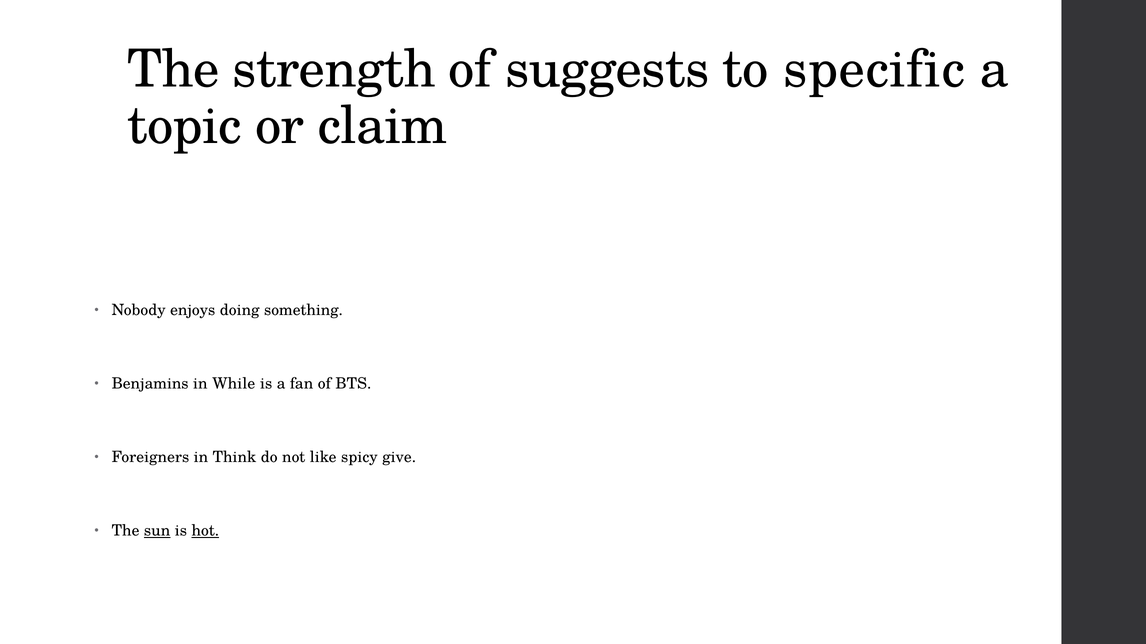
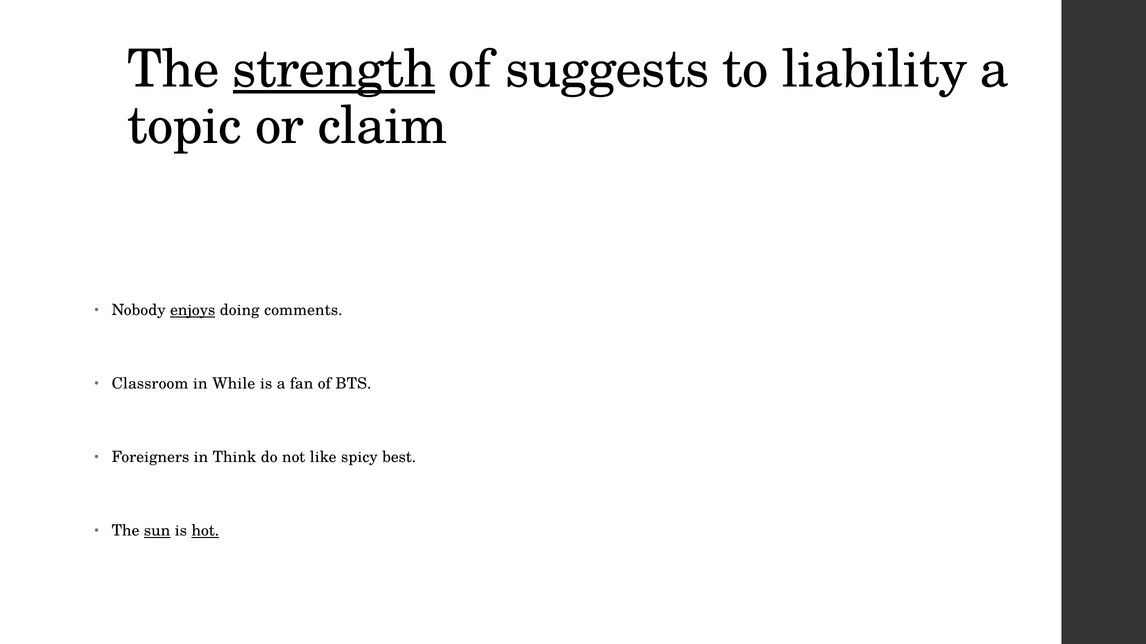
strength underline: none -> present (334, 69)
specific: specific -> liability (875, 69)
enjoys underline: none -> present (193, 310)
something: something -> comments (303, 310)
Benjamins: Benjamins -> Classroom (150, 384)
give: give -> best (399, 458)
